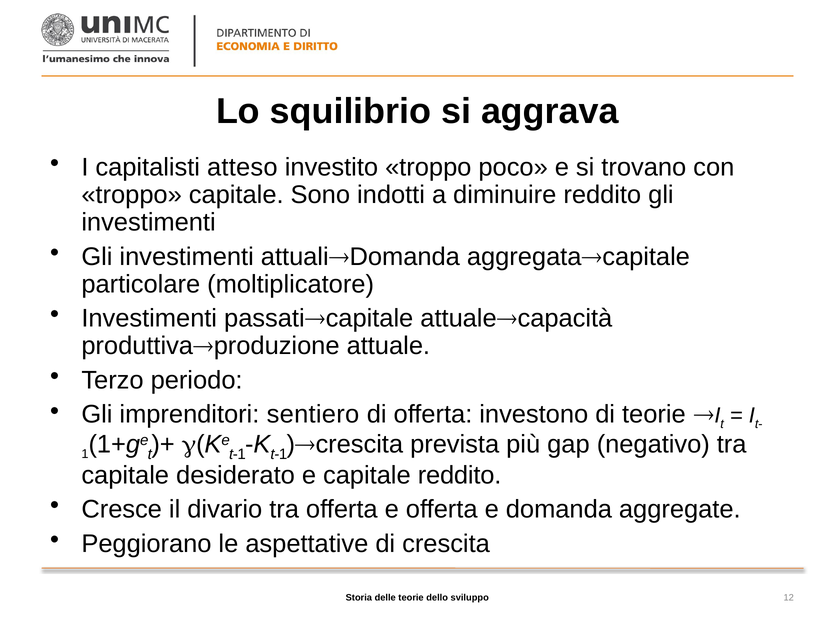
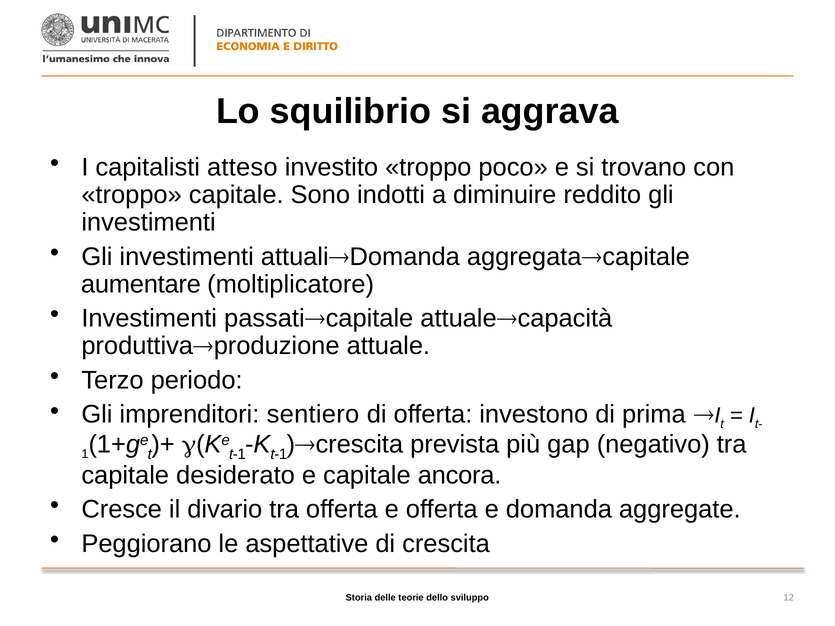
particolare: particolare -> aumentare (141, 284)
di teorie: teorie -> prima (654, 414)
capitale reddito: reddito -> ancora (460, 475)
